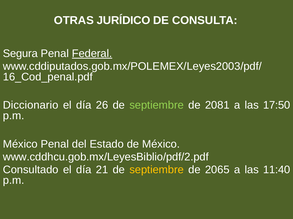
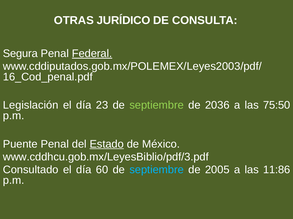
Diccionario: Diccionario -> Legislación (31, 106)
26: 26 -> 23 (102, 106)
2081: 2081 -> 2036 (217, 106)
17:50: 17:50 -> 75:50 (277, 106)
México: México -> Puente (20, 145)
Estado underline: none -> present (107, 145)
www.cddhcu.gob.mx/LeyesBiblio/pdf/2.pdf: www.cddhcu.gob.mx/LeyesBiblio/pdf/2.pdf -> www.cddhcu.gob.mx/LeyesBiblio/pdf/3.pdf (106, 157)
21: 21 -> 60 (102, 170)
septiembre colour: yellow -> light blue (157, 170)
2065: 2065 -> 2005 (217, 170)
11:40: 11:40 -> 11:86 (277, 170)
